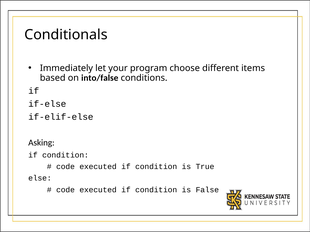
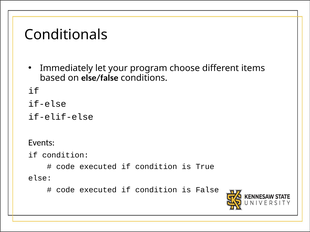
into/false: into/false -> else/false (100, 78)
Asking: Asking -> Events (41, 143)
